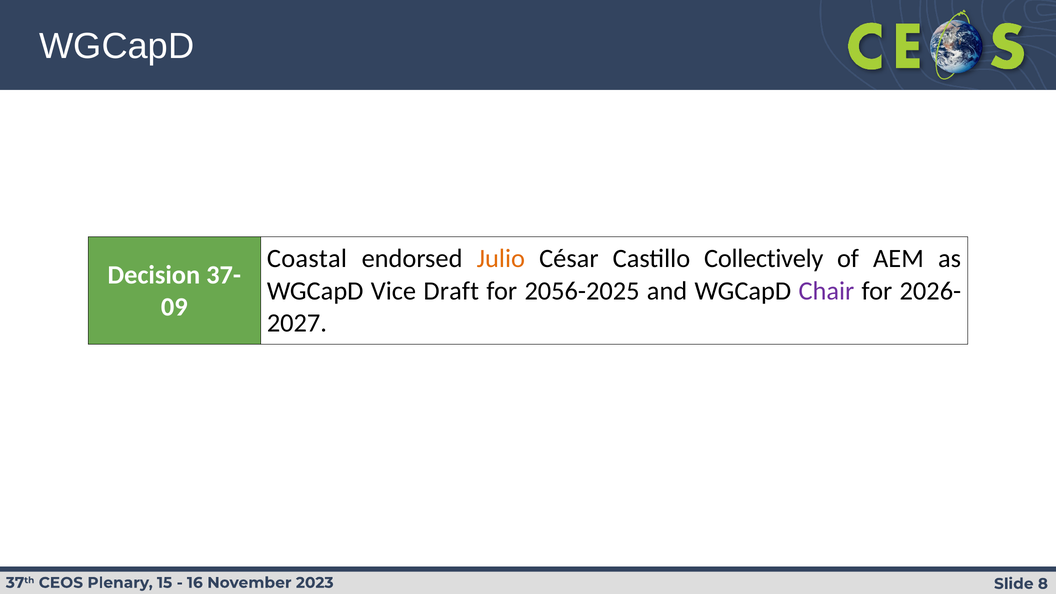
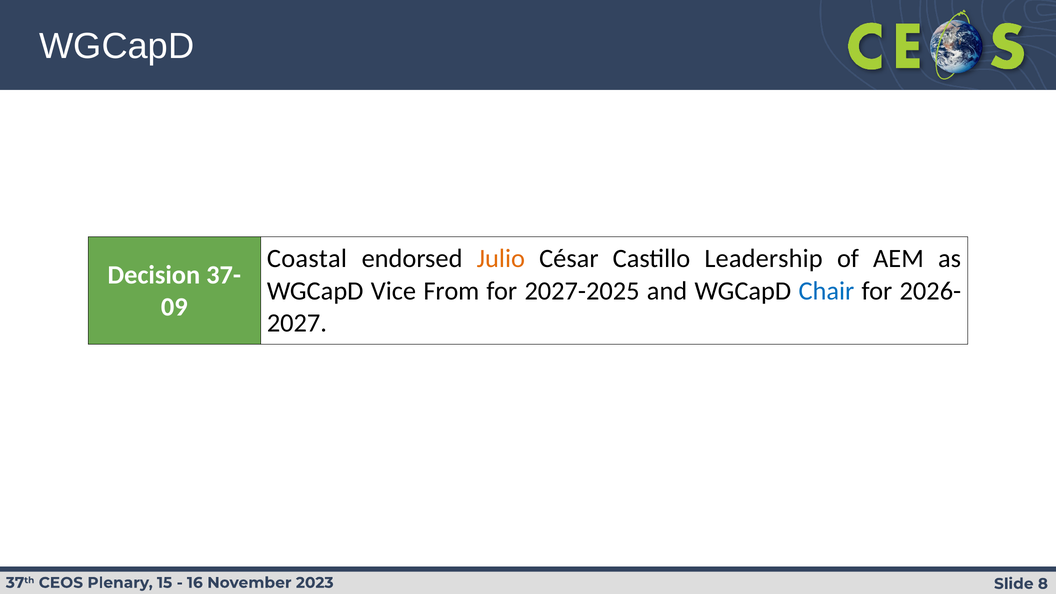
Collectively: Collectively -> Leadership (764, 259)
Draft: Draft -> From (451, 291)
2056-2025: 2056-2025 -> 2027-2025 (582, 291)
Chair colour: purple -> blue (826, 291)
